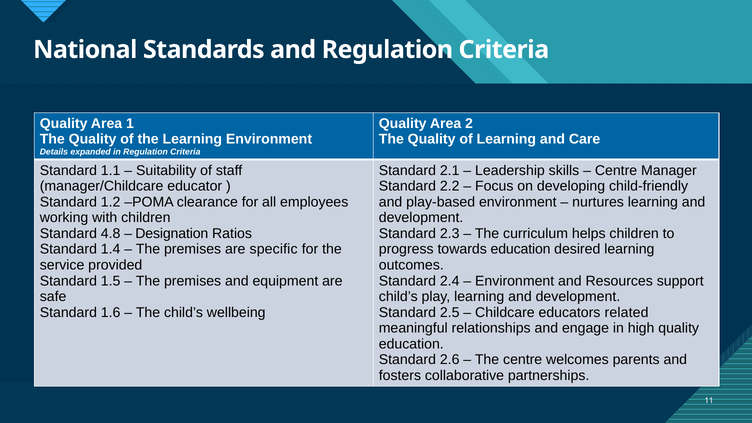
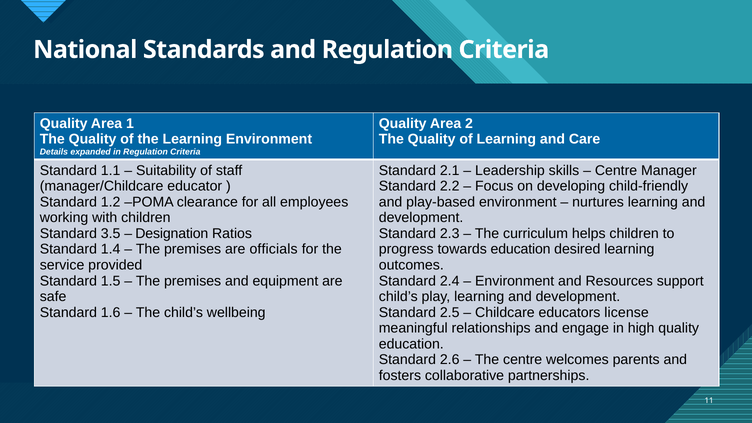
4.8: 4.8 -> 3.5 (111, 234)
specific: specific -> officials (274, 249)
related: related -> license (627, 312)
